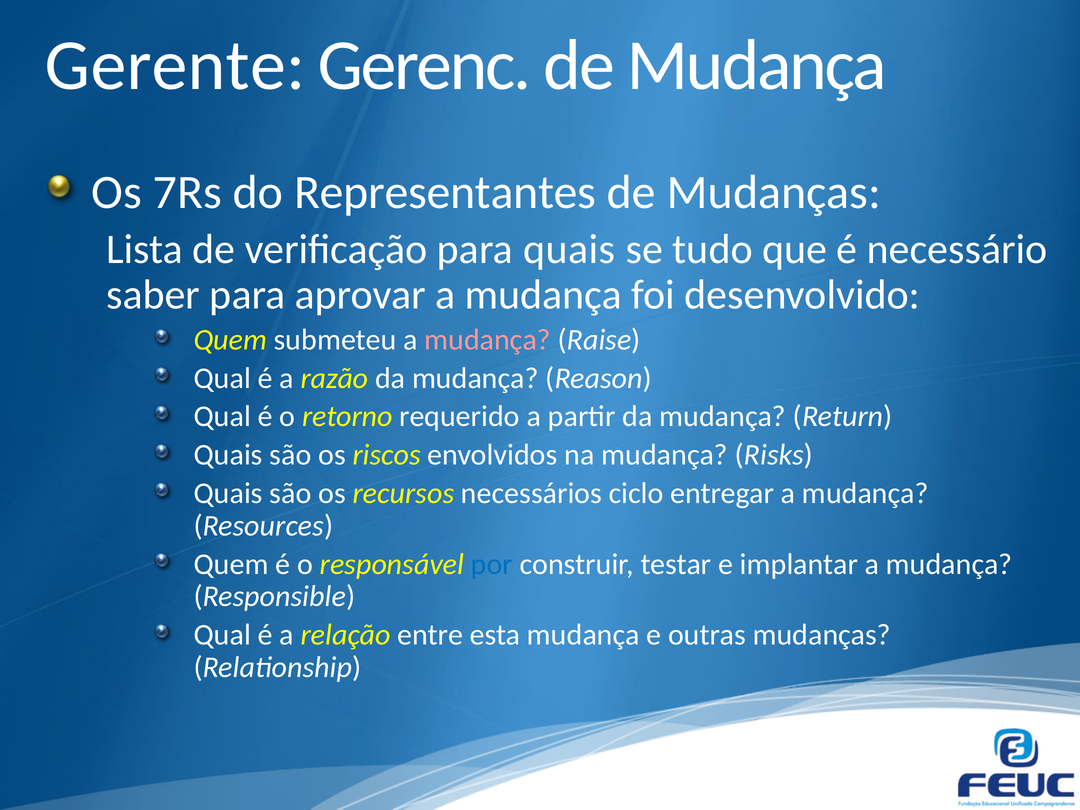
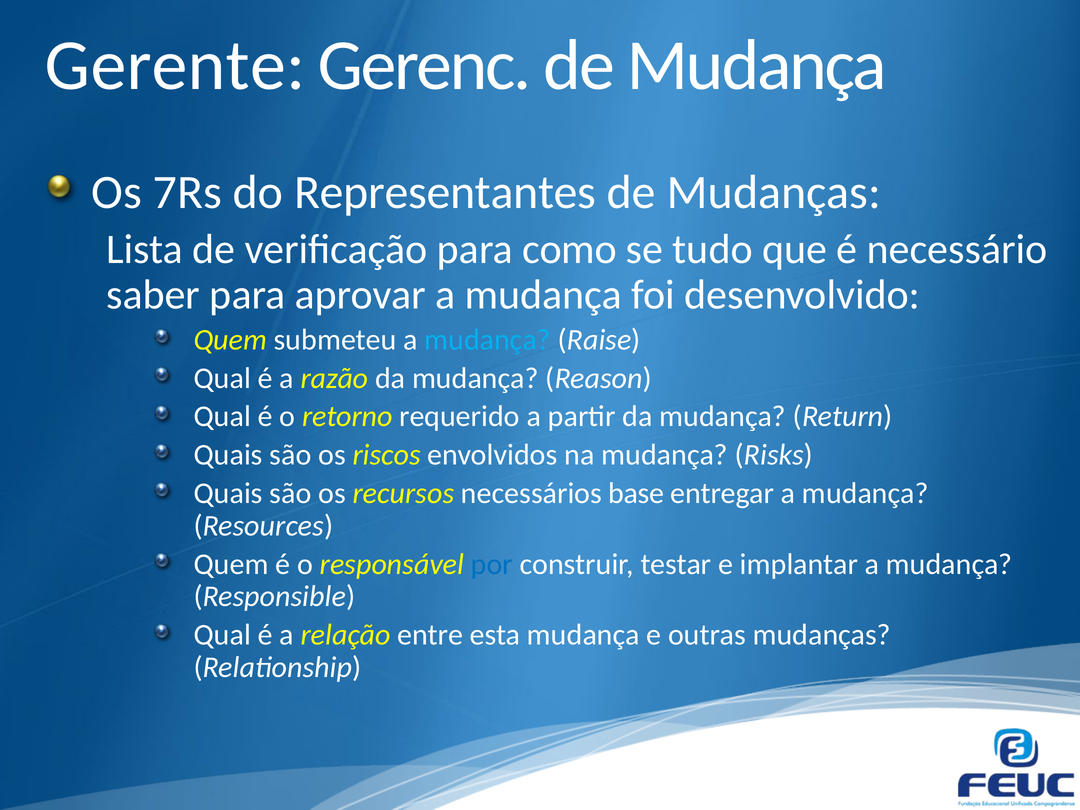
para quais: quais -> como (570, 249)
mudança colour: pink -> light blue (488, 340)
ciclo: ciclo -> base (636, 493)
